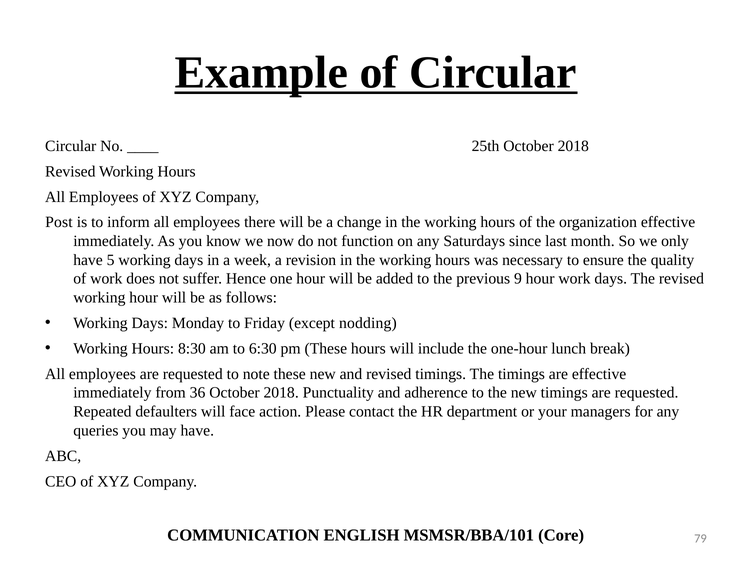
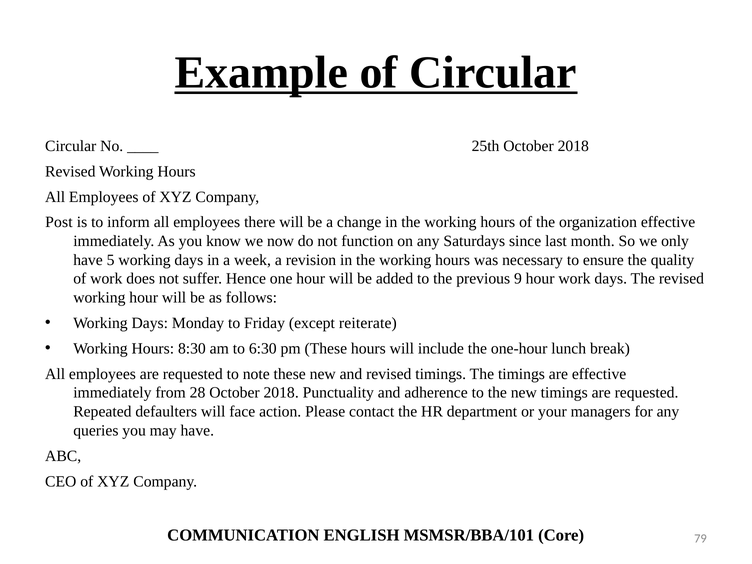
nodding: nodding -> reiterate (368, 323)
36: 36 -> 28 (198, 393)
